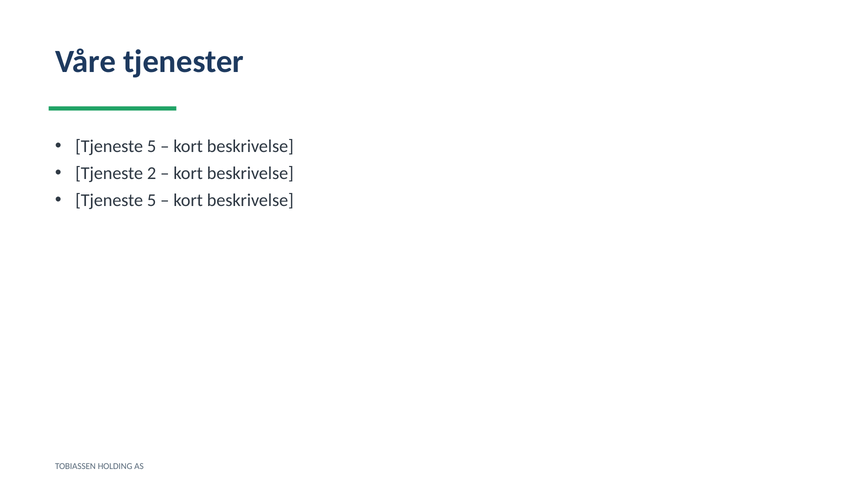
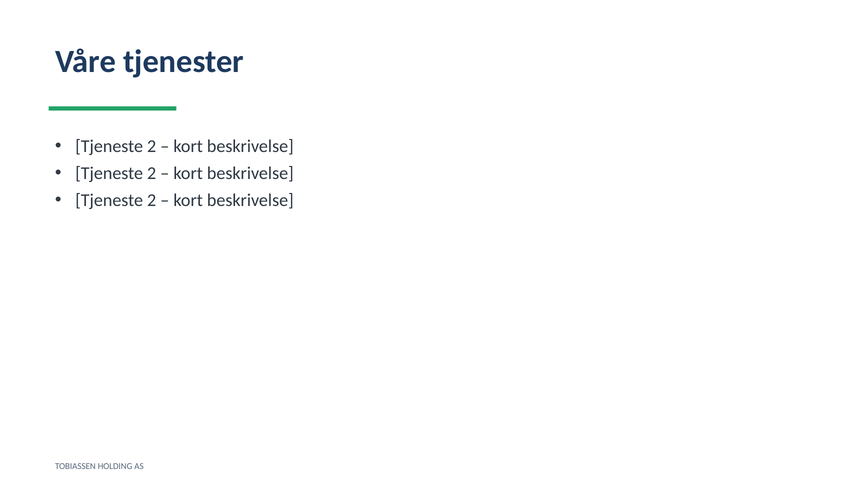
5: 5 -> 2 (152, 147)
5: 5 -> 2 (152, 201)
